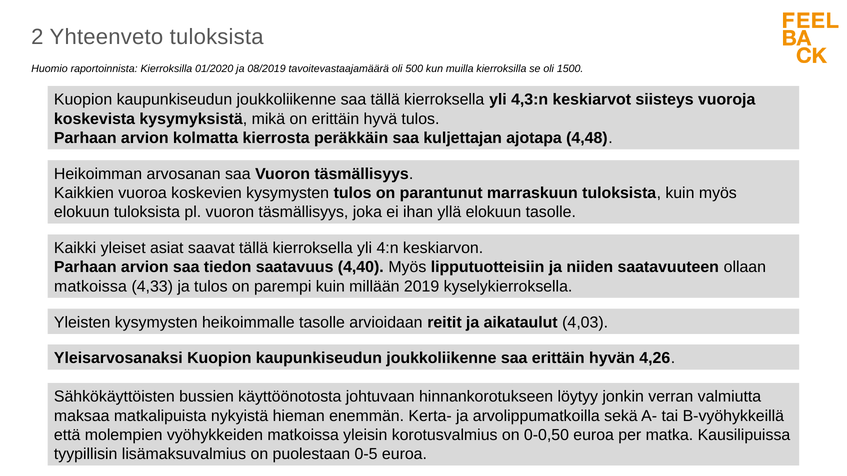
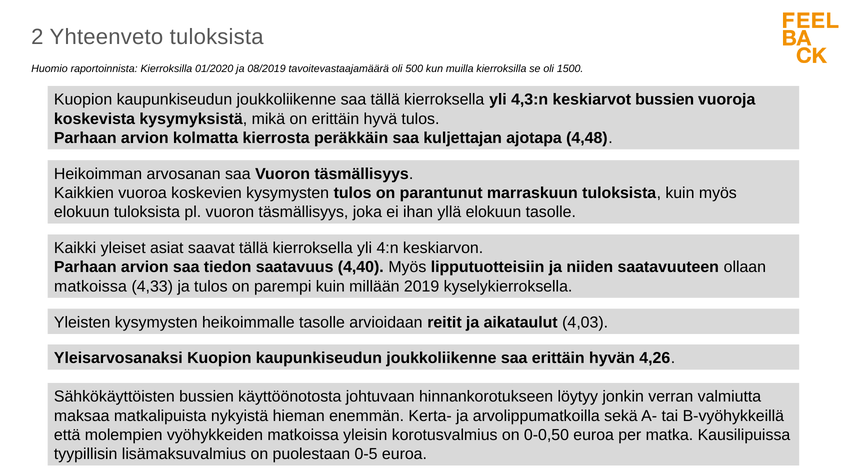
keskiarvot siisteys: siisteys -> bussien (665, 100)
